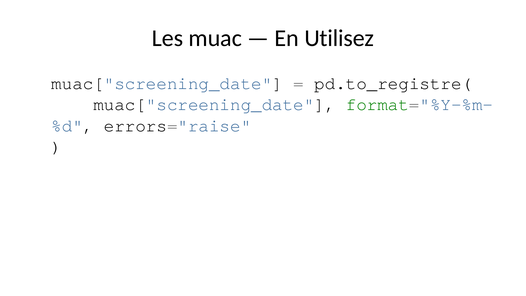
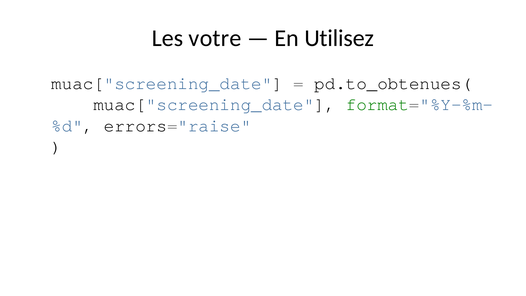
muac: muac -> votre (215, 38)
pd.to_registre(: pd.to_registre( -> pd.to_obtenues( (393, 83)
